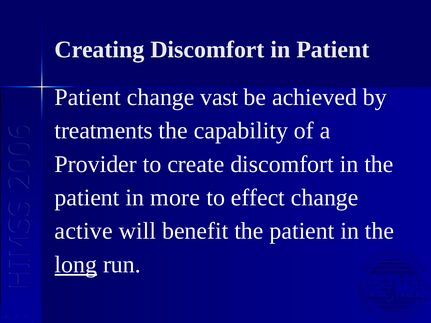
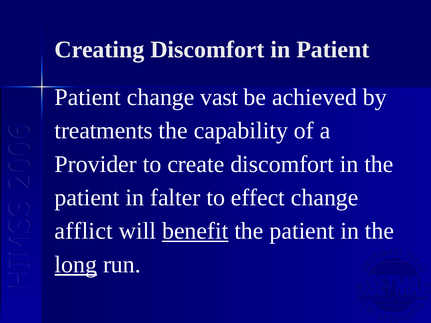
more: more -> falter (175, 198)
active: active -> afflict (84, 231)
benefit underline: none -> present (195, 231)
